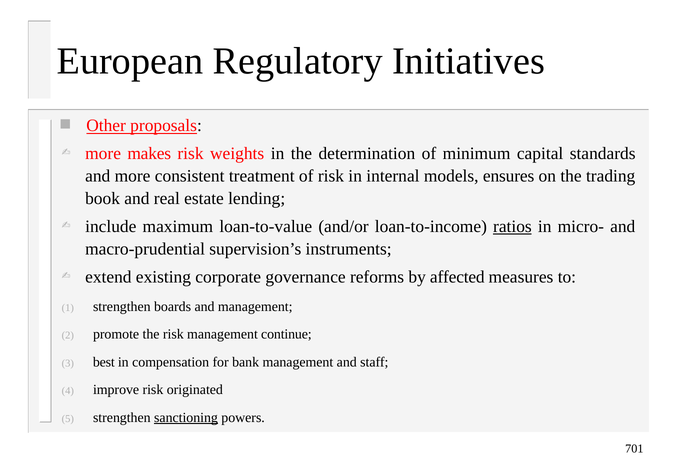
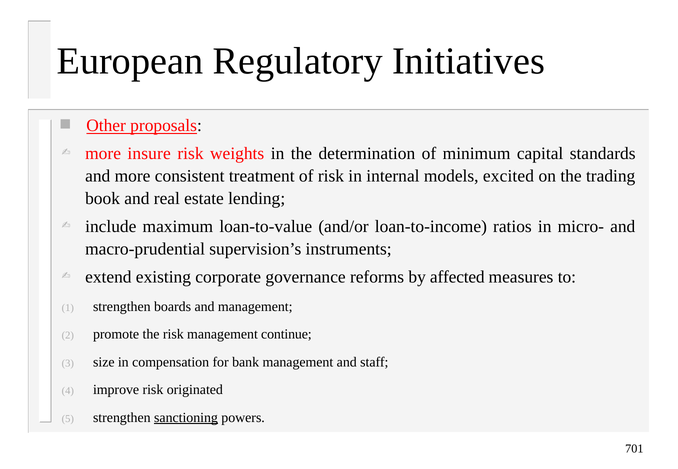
makes: makes -> insure (149, 154)
ensures: ensures -> excited (508, 176)
ratios underline: present -> none (512, 227)
best: best -> size (104, 362)
